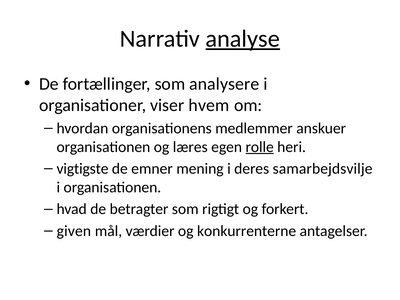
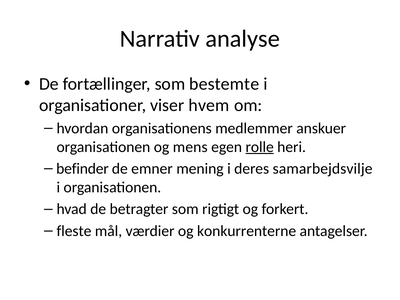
analyse underline: present -> none (243, 39)
analysere: analysere -> bestemte (224, 84)
læres: læres -> mens (190, 147)
vigtigste: vigtigste -> befinder (83, 169)
given: given -> fleste (74, 231)
